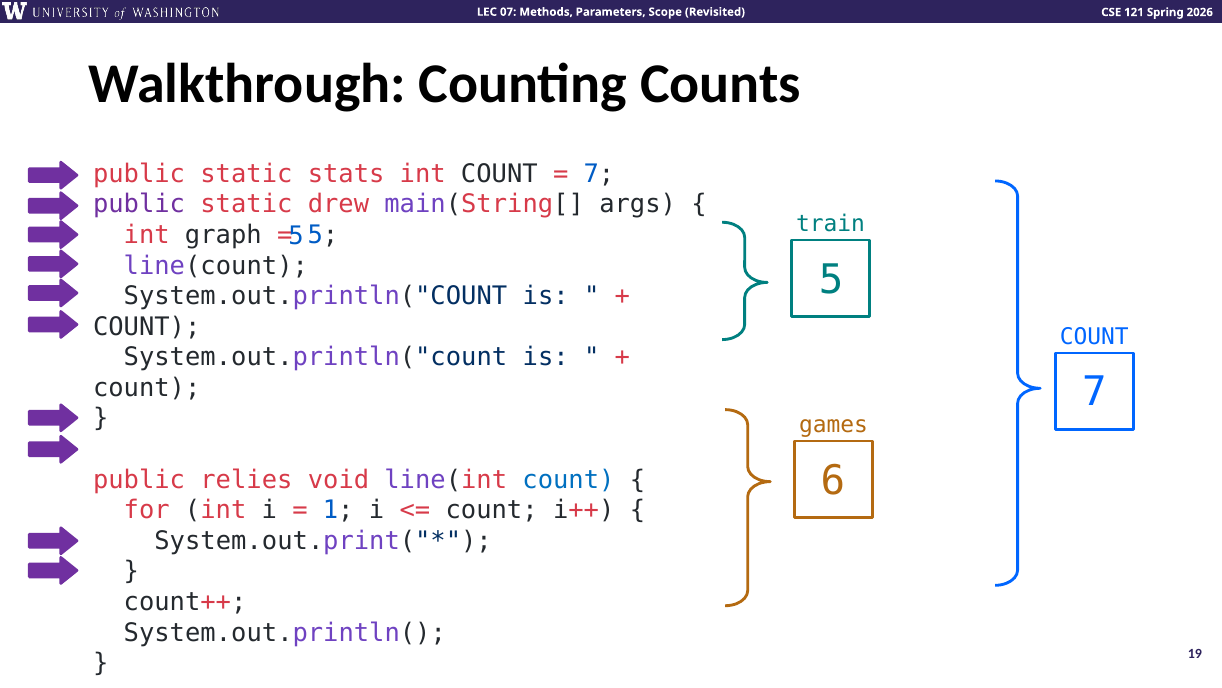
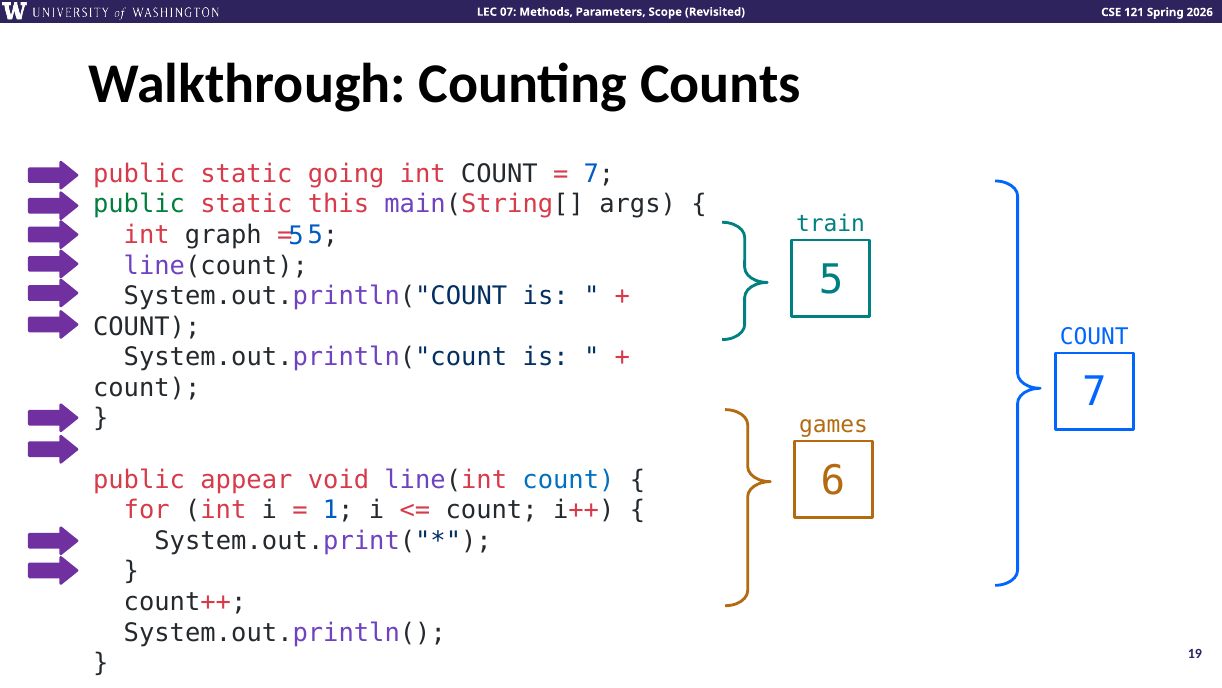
stats: stats -> going (346, 174)
public colour: purple -> green (139, 204)
drew: drew -> this (338, 204)
relies: relies -> appear (246, 479)
